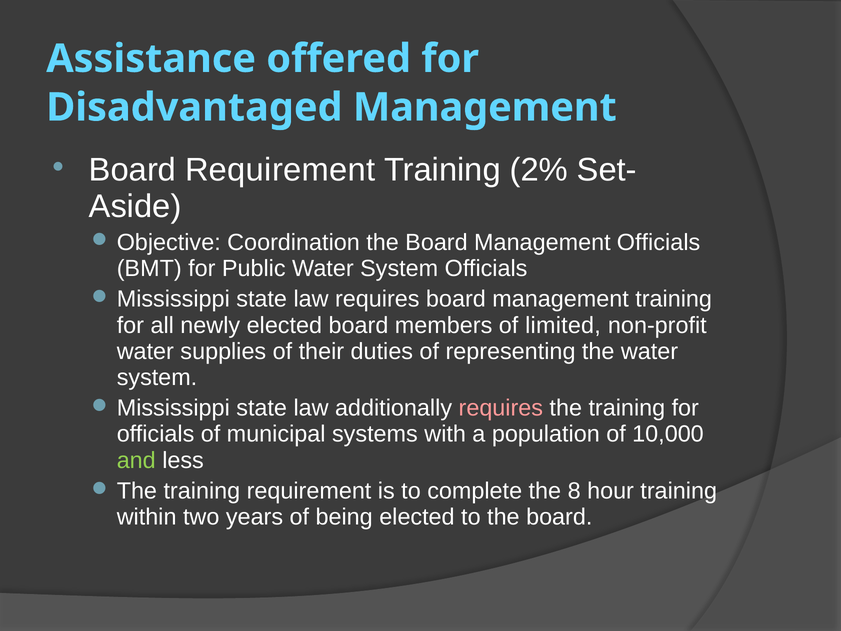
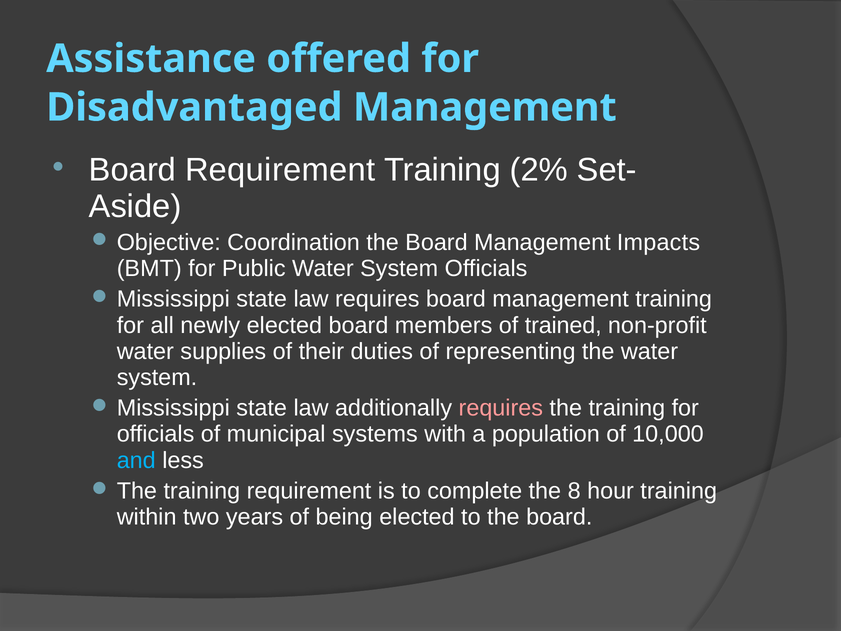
Management Officials: Officials -> Impacts (658, 242)
limited: limited -> trained (563, 325)
and colour: light green -> light blue (136, 460)
